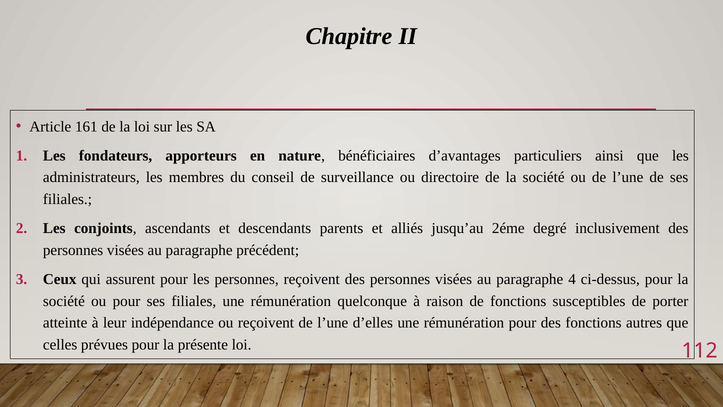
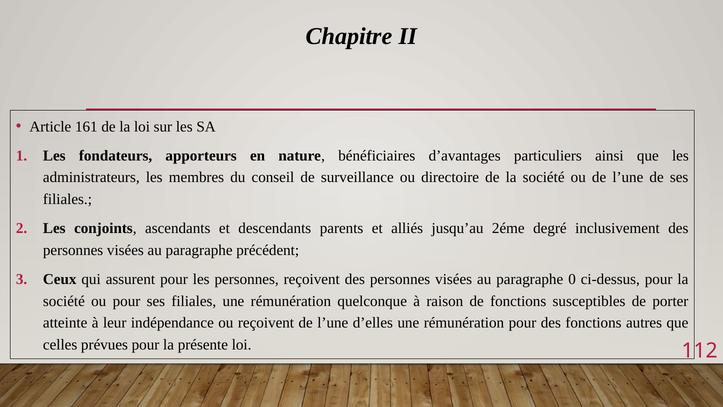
4: 4 -> 0 (572, 279)
